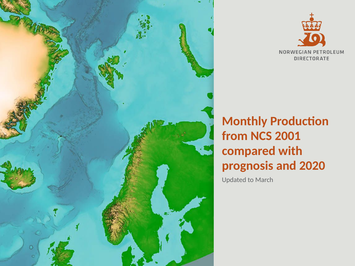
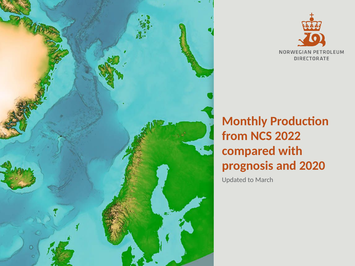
2001: 2001 -> 2022 (288, 136)
